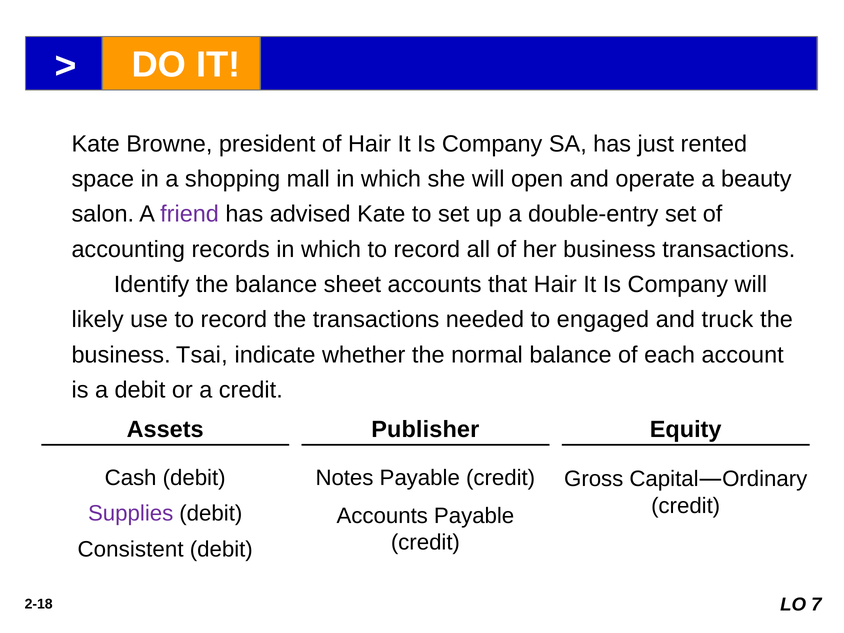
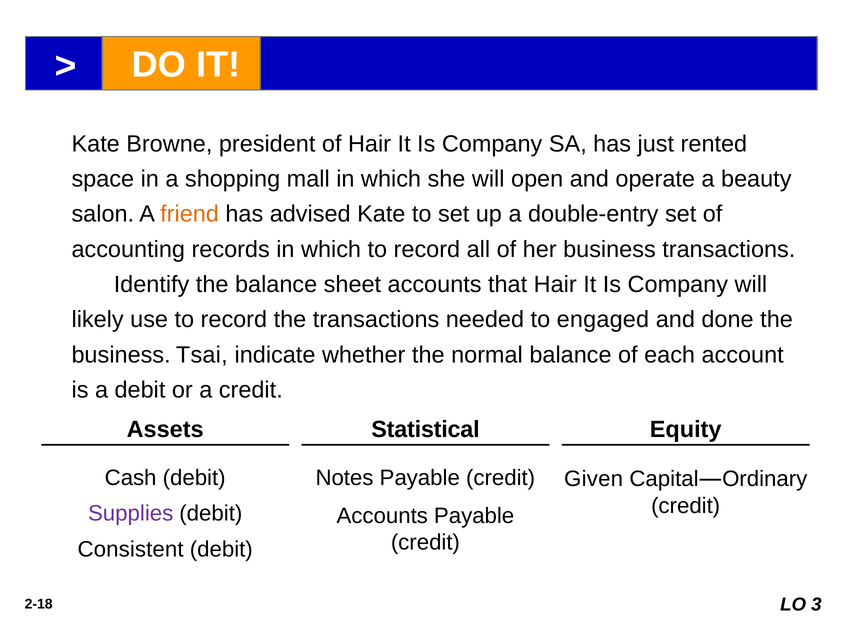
friend colour: purple -> orange (190, 214)
truck: truck -> done (728, 320)
Publisher: Publisher -> Statistical (425, 429)
Gross: Gross -> Given (594, 479)
7: 7 -> 3 (816, 605)
